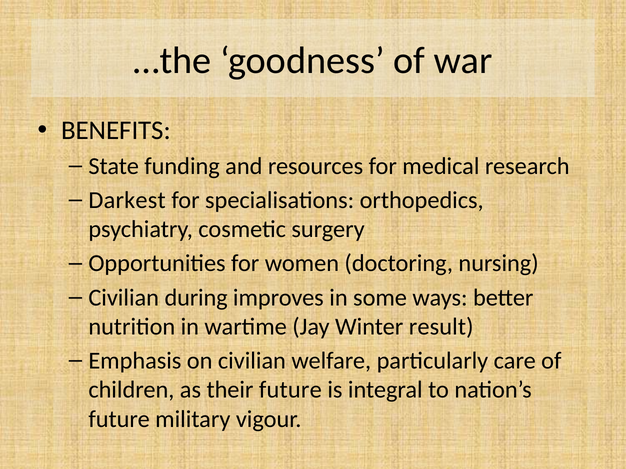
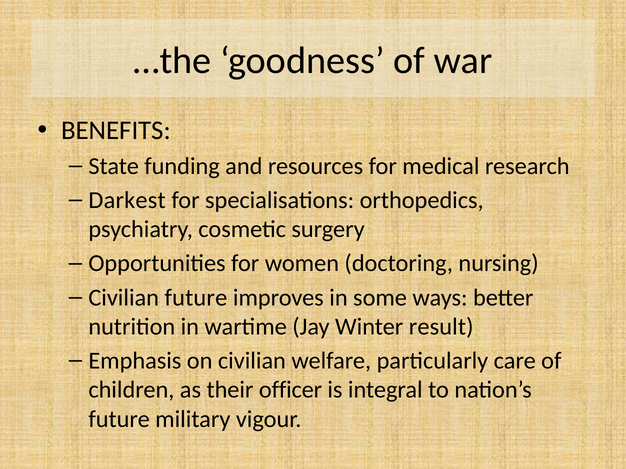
Civilian during: during -> future (196, 298)
their future: future -> officer (291, 390)
